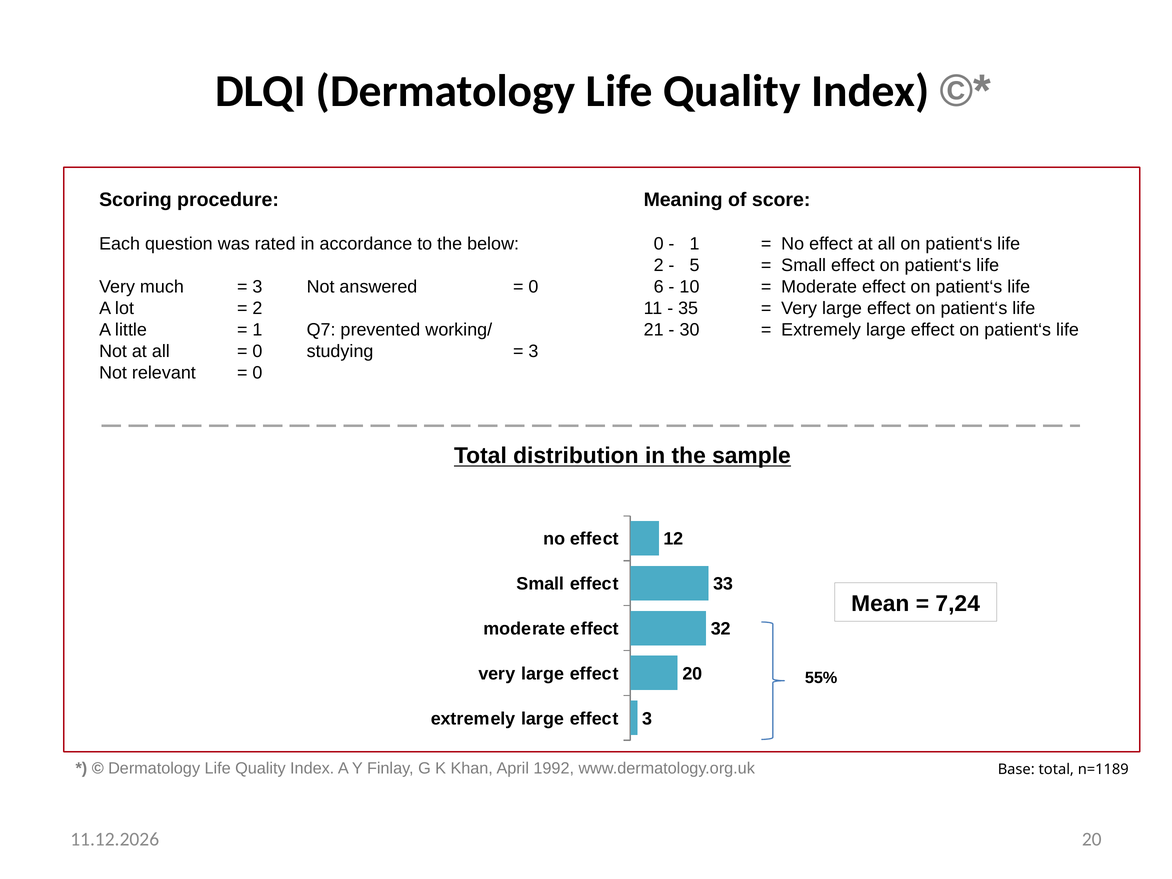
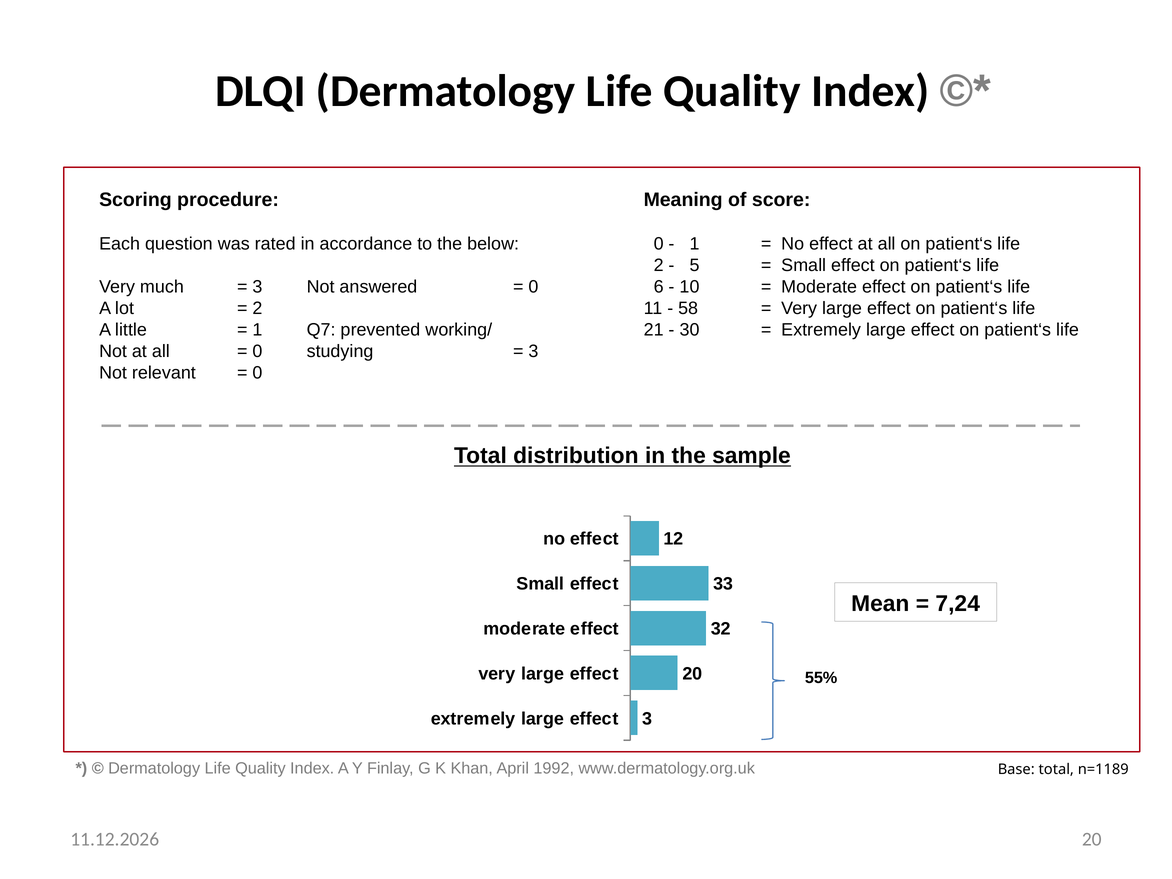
35: 35 -> 58 (688, 308)
